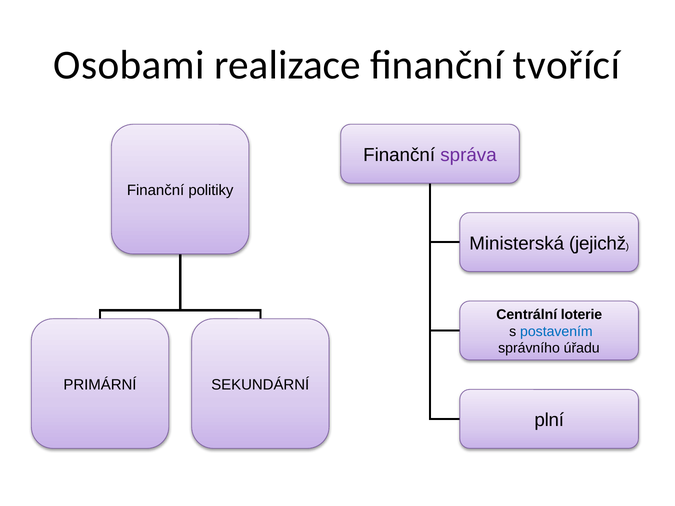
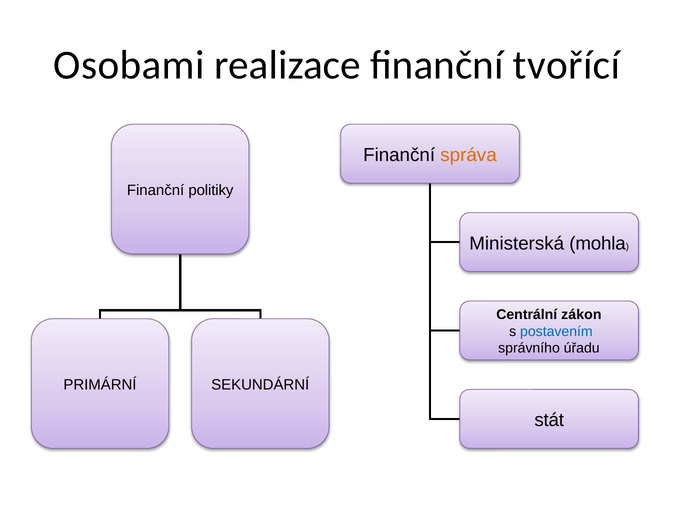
správa colour: purple -> orange (468, 155)
jejichž: jejichž -> mohla (598, 244)
loterie: loterie -> zákon (581, 315)
plní: plní -> stát (549, 420)
